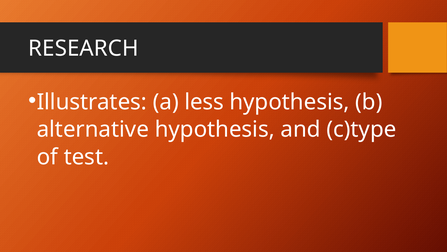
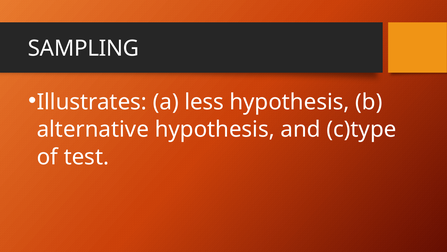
RESEARCH: RESEARCH -> SAMPLING (84, 48)
